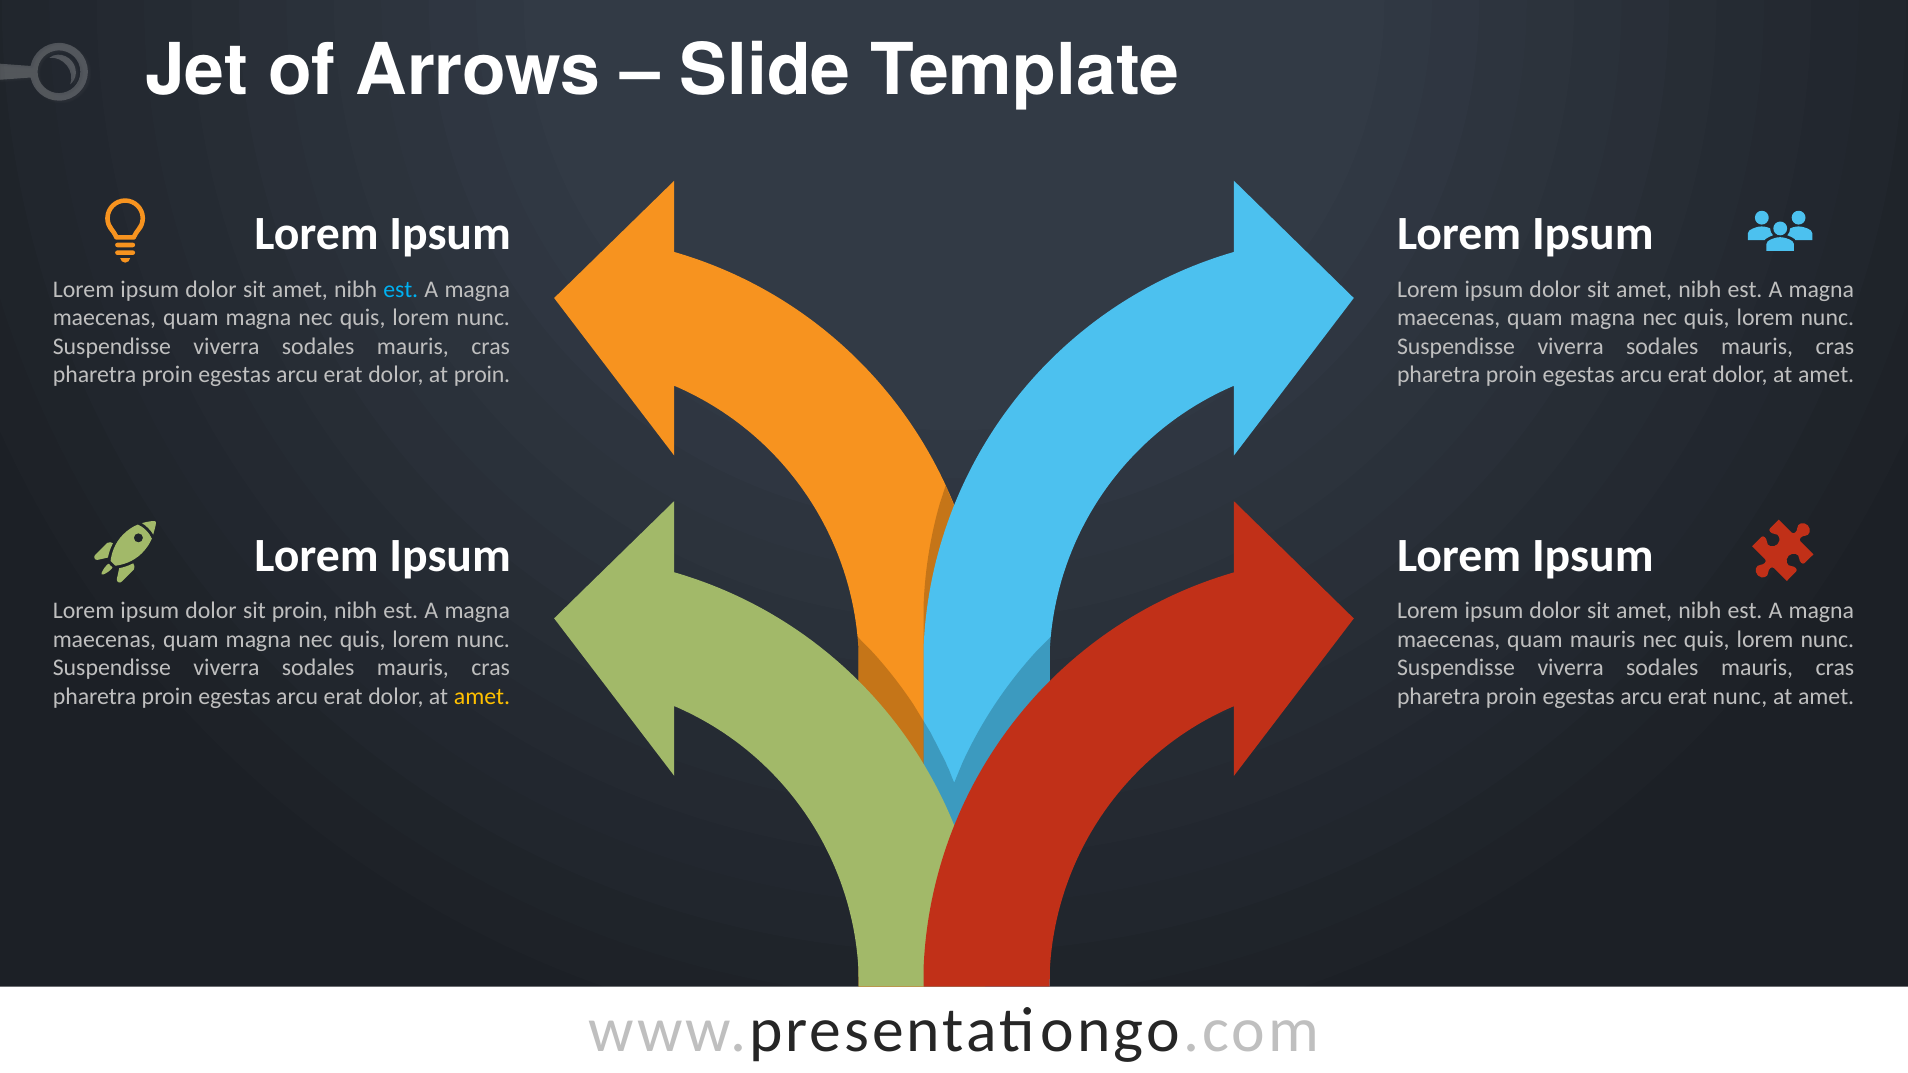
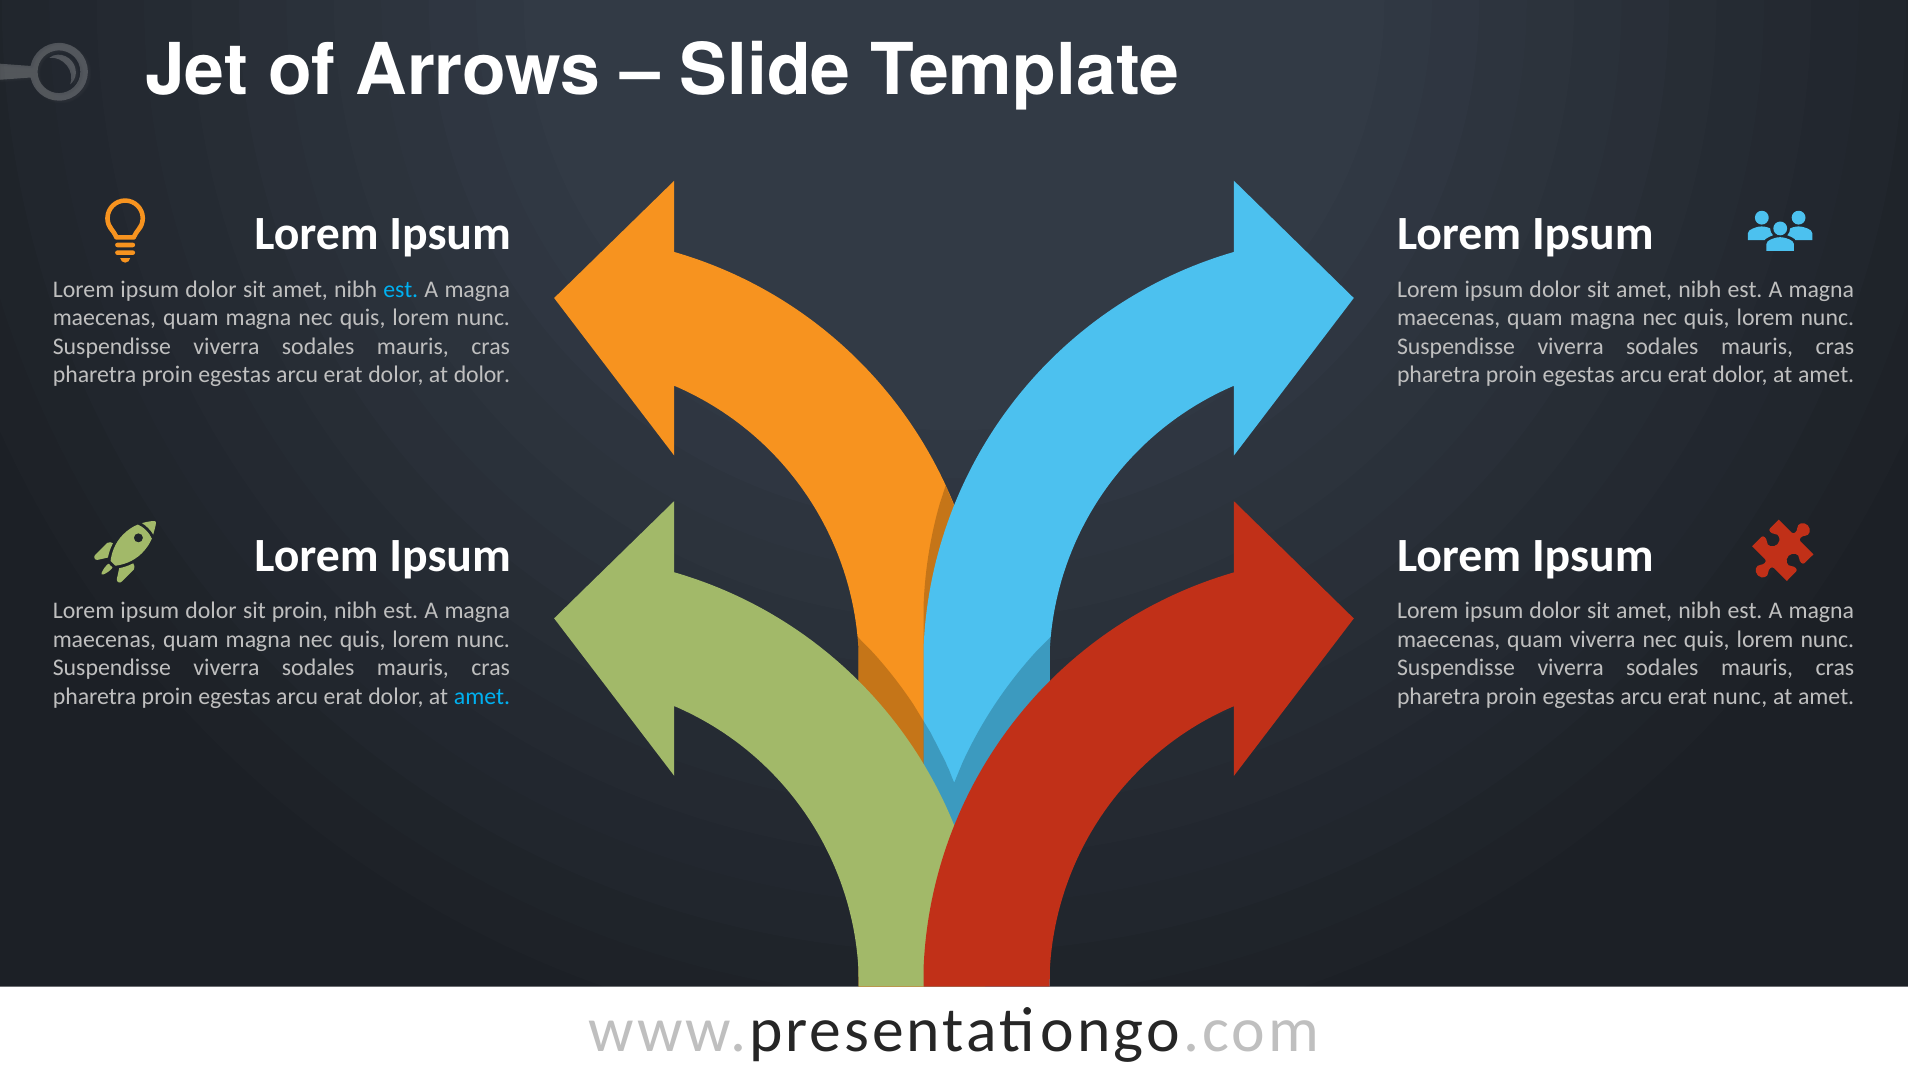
at proin: proin -> dolor (482, 375)
quam mauris: mauris -> viverra (1603, 639)
amet colour: yellow -> light blue (482, 697)
